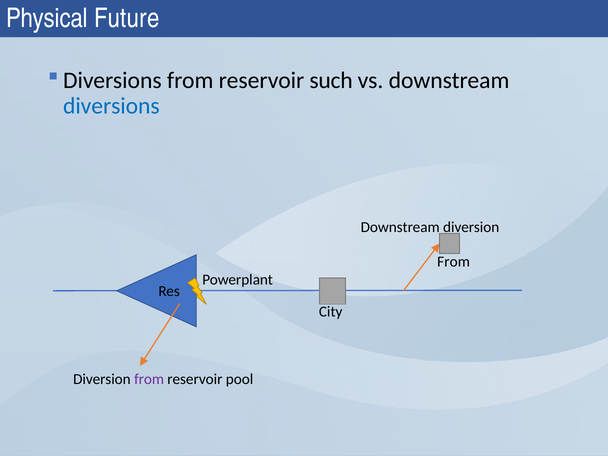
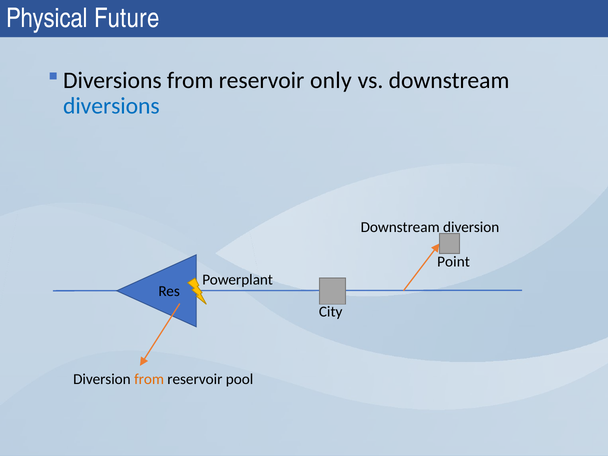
such: such -> only (331, 80)
From: From -> Point (454, 262)
from colour: purple -> orange (149, 379)
